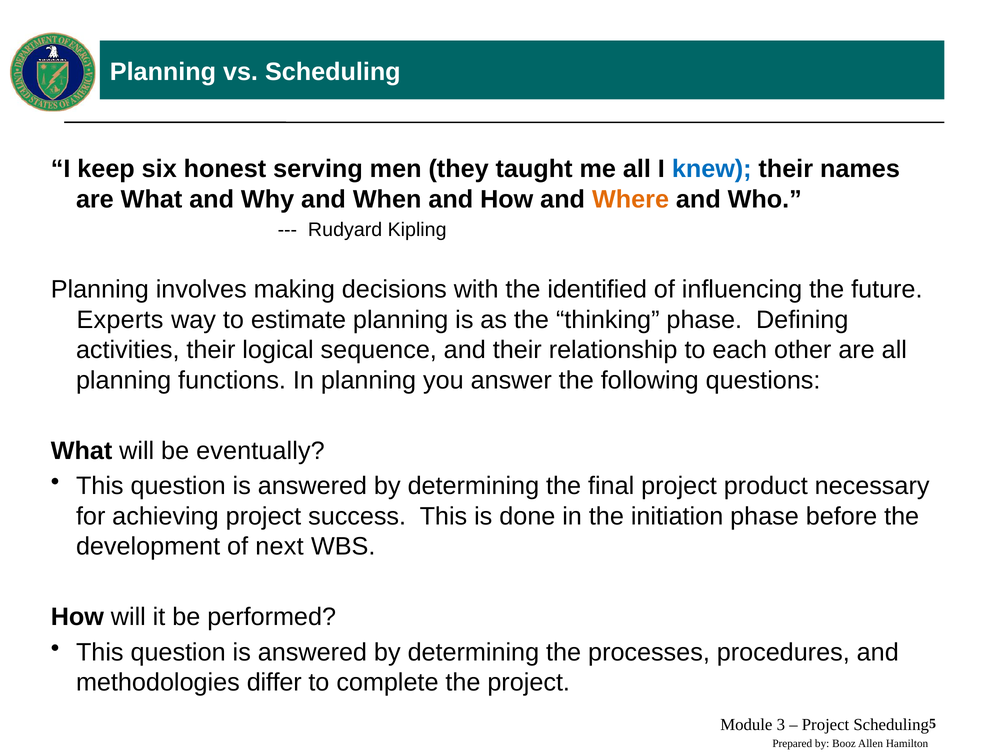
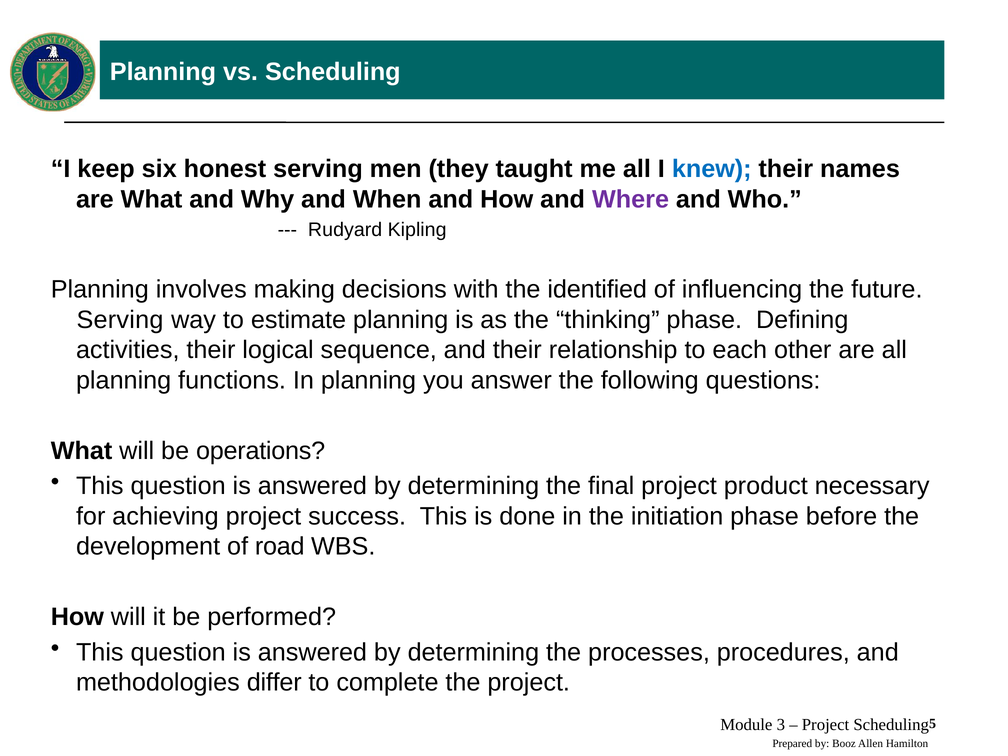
Where colour: orange -> purple (631, 199)
Experts: Experts -> Serving (120, 320)
eventually: eventually -> operations (261, 451)
next: next -> road (280, 547)
